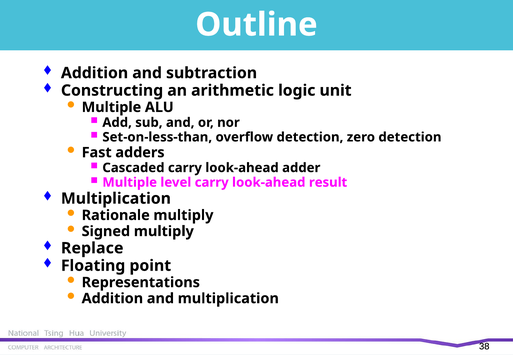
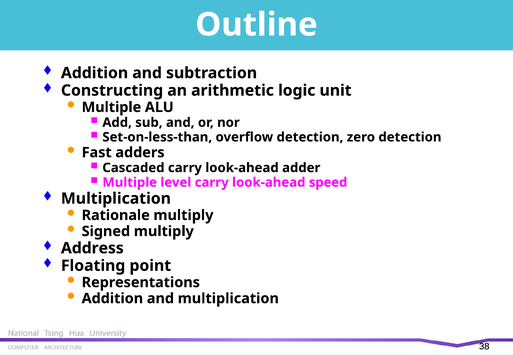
result: result -> speed (328, 182)
Replace: Replace -> Address (92, 248)
